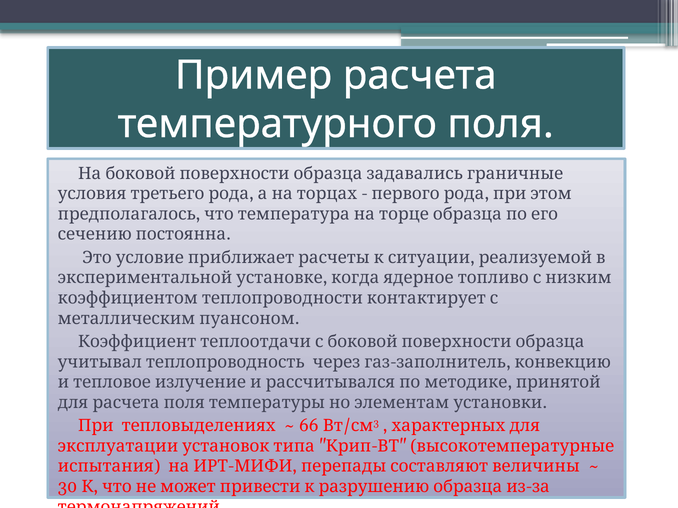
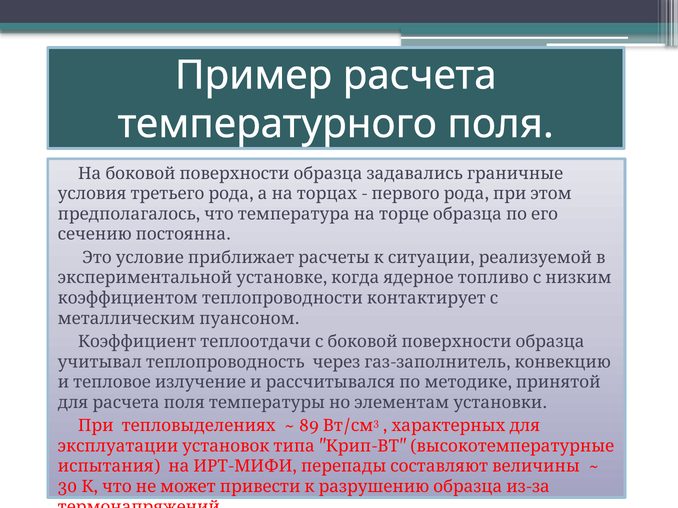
66: 66 -> 89 (309, 426)
